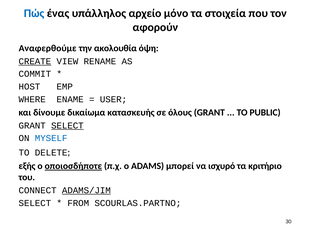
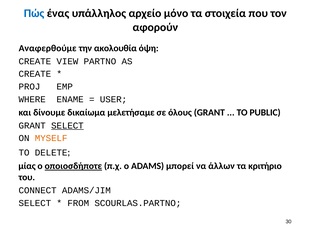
CREATE underline: present -> none (35, 61)
RENAME: RENAME -> PARTNO (100, 61)
COMMIT: COMMIT -> CREATE (35, 74)
HOST: HOST -> PROJ (29, 87)
κατασκευής: κατασκευής -> μελετήσαμε (131, 113)
MYSELF colour: blue -> orange (51, 139)
εξής: εξής -> μίας (27, 166)
ισχυρό: ισχυρό -> άλλων (222, 166)
ADAMS/JIM underline: present -> none (86, 191)
